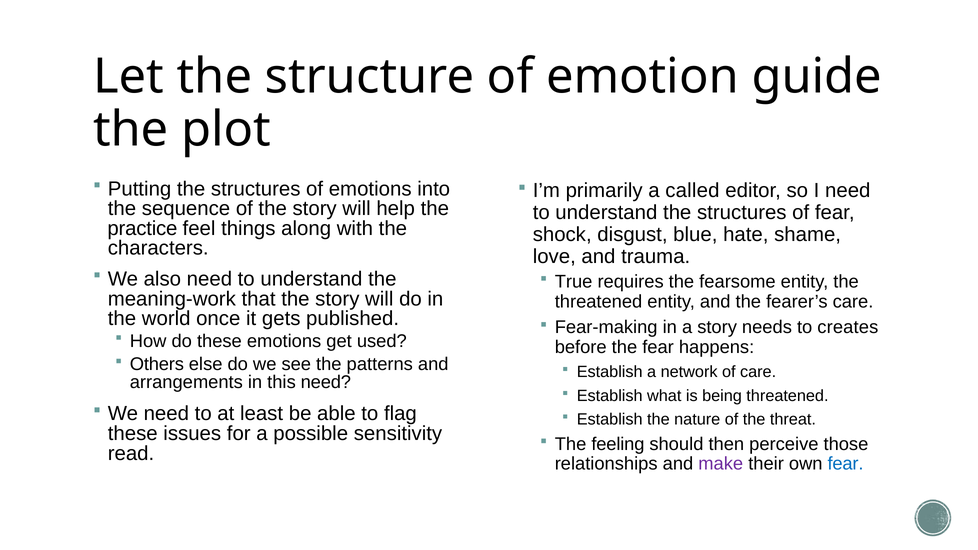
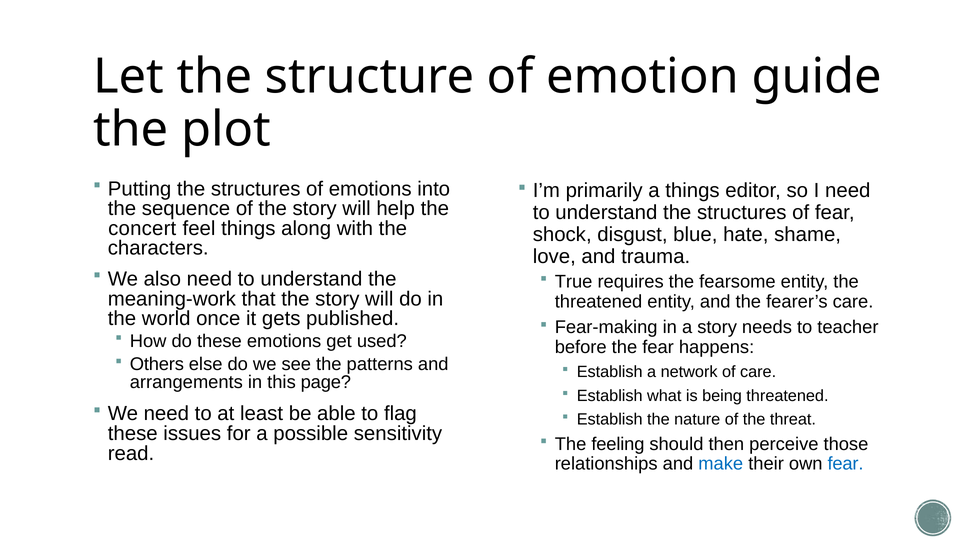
a called: called -> things (692, 191)
practice: practice -> concert (142, 228)
creates: creates -> teacher (848, 327)
this need: need -> page (326, 382)
make colour: purple -> blue (721, 464)
